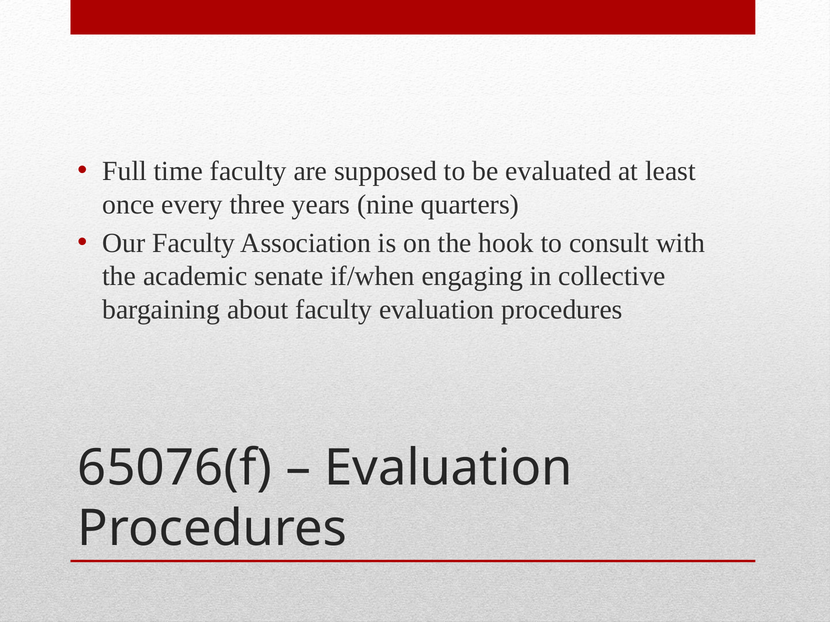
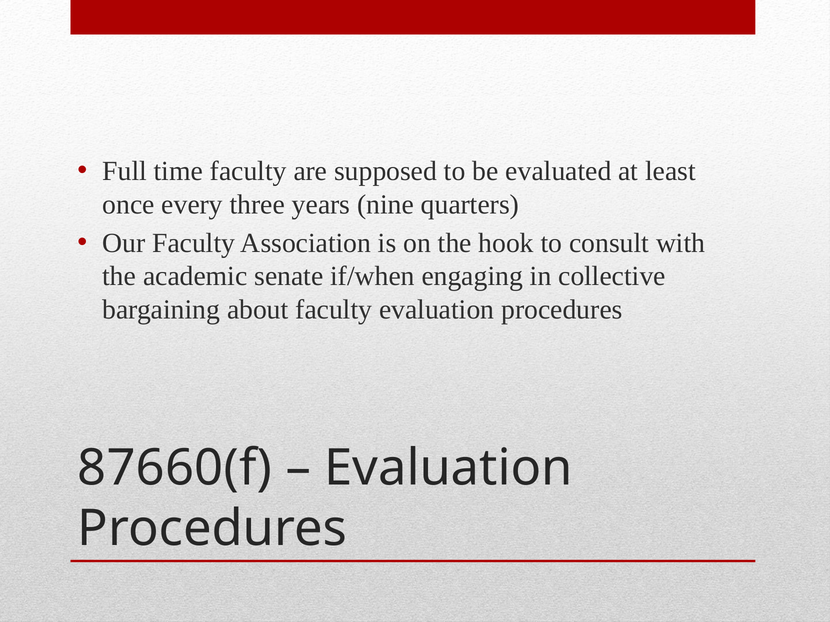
65076(f: 65076(f -> 87660(f (175, 468)
